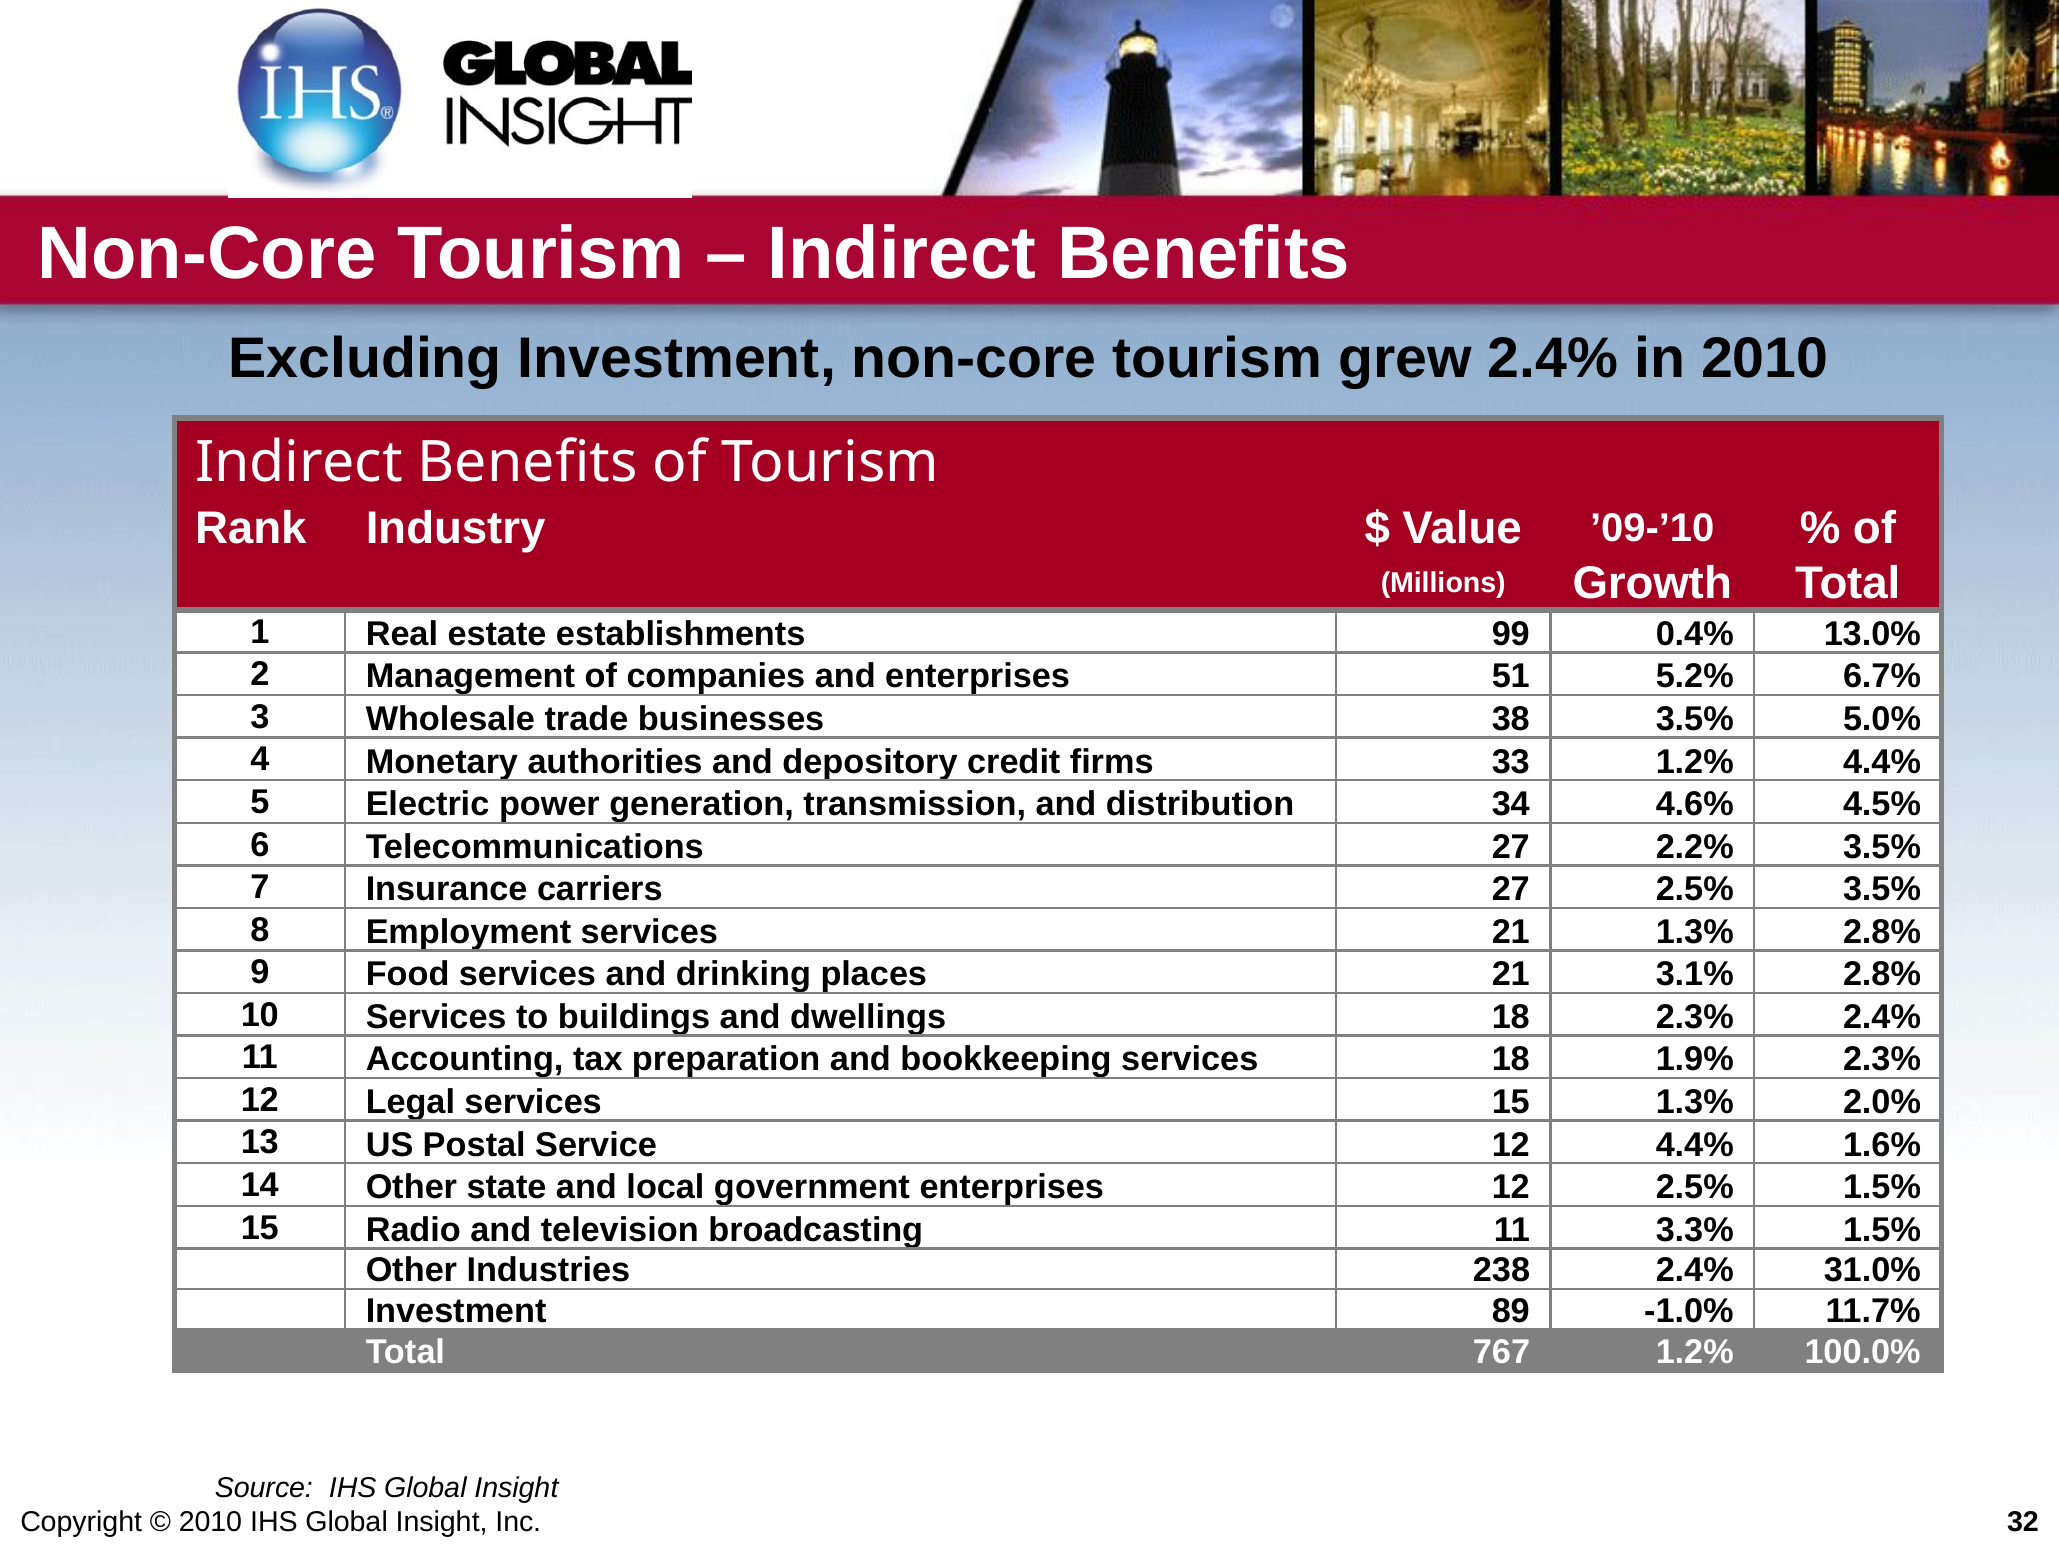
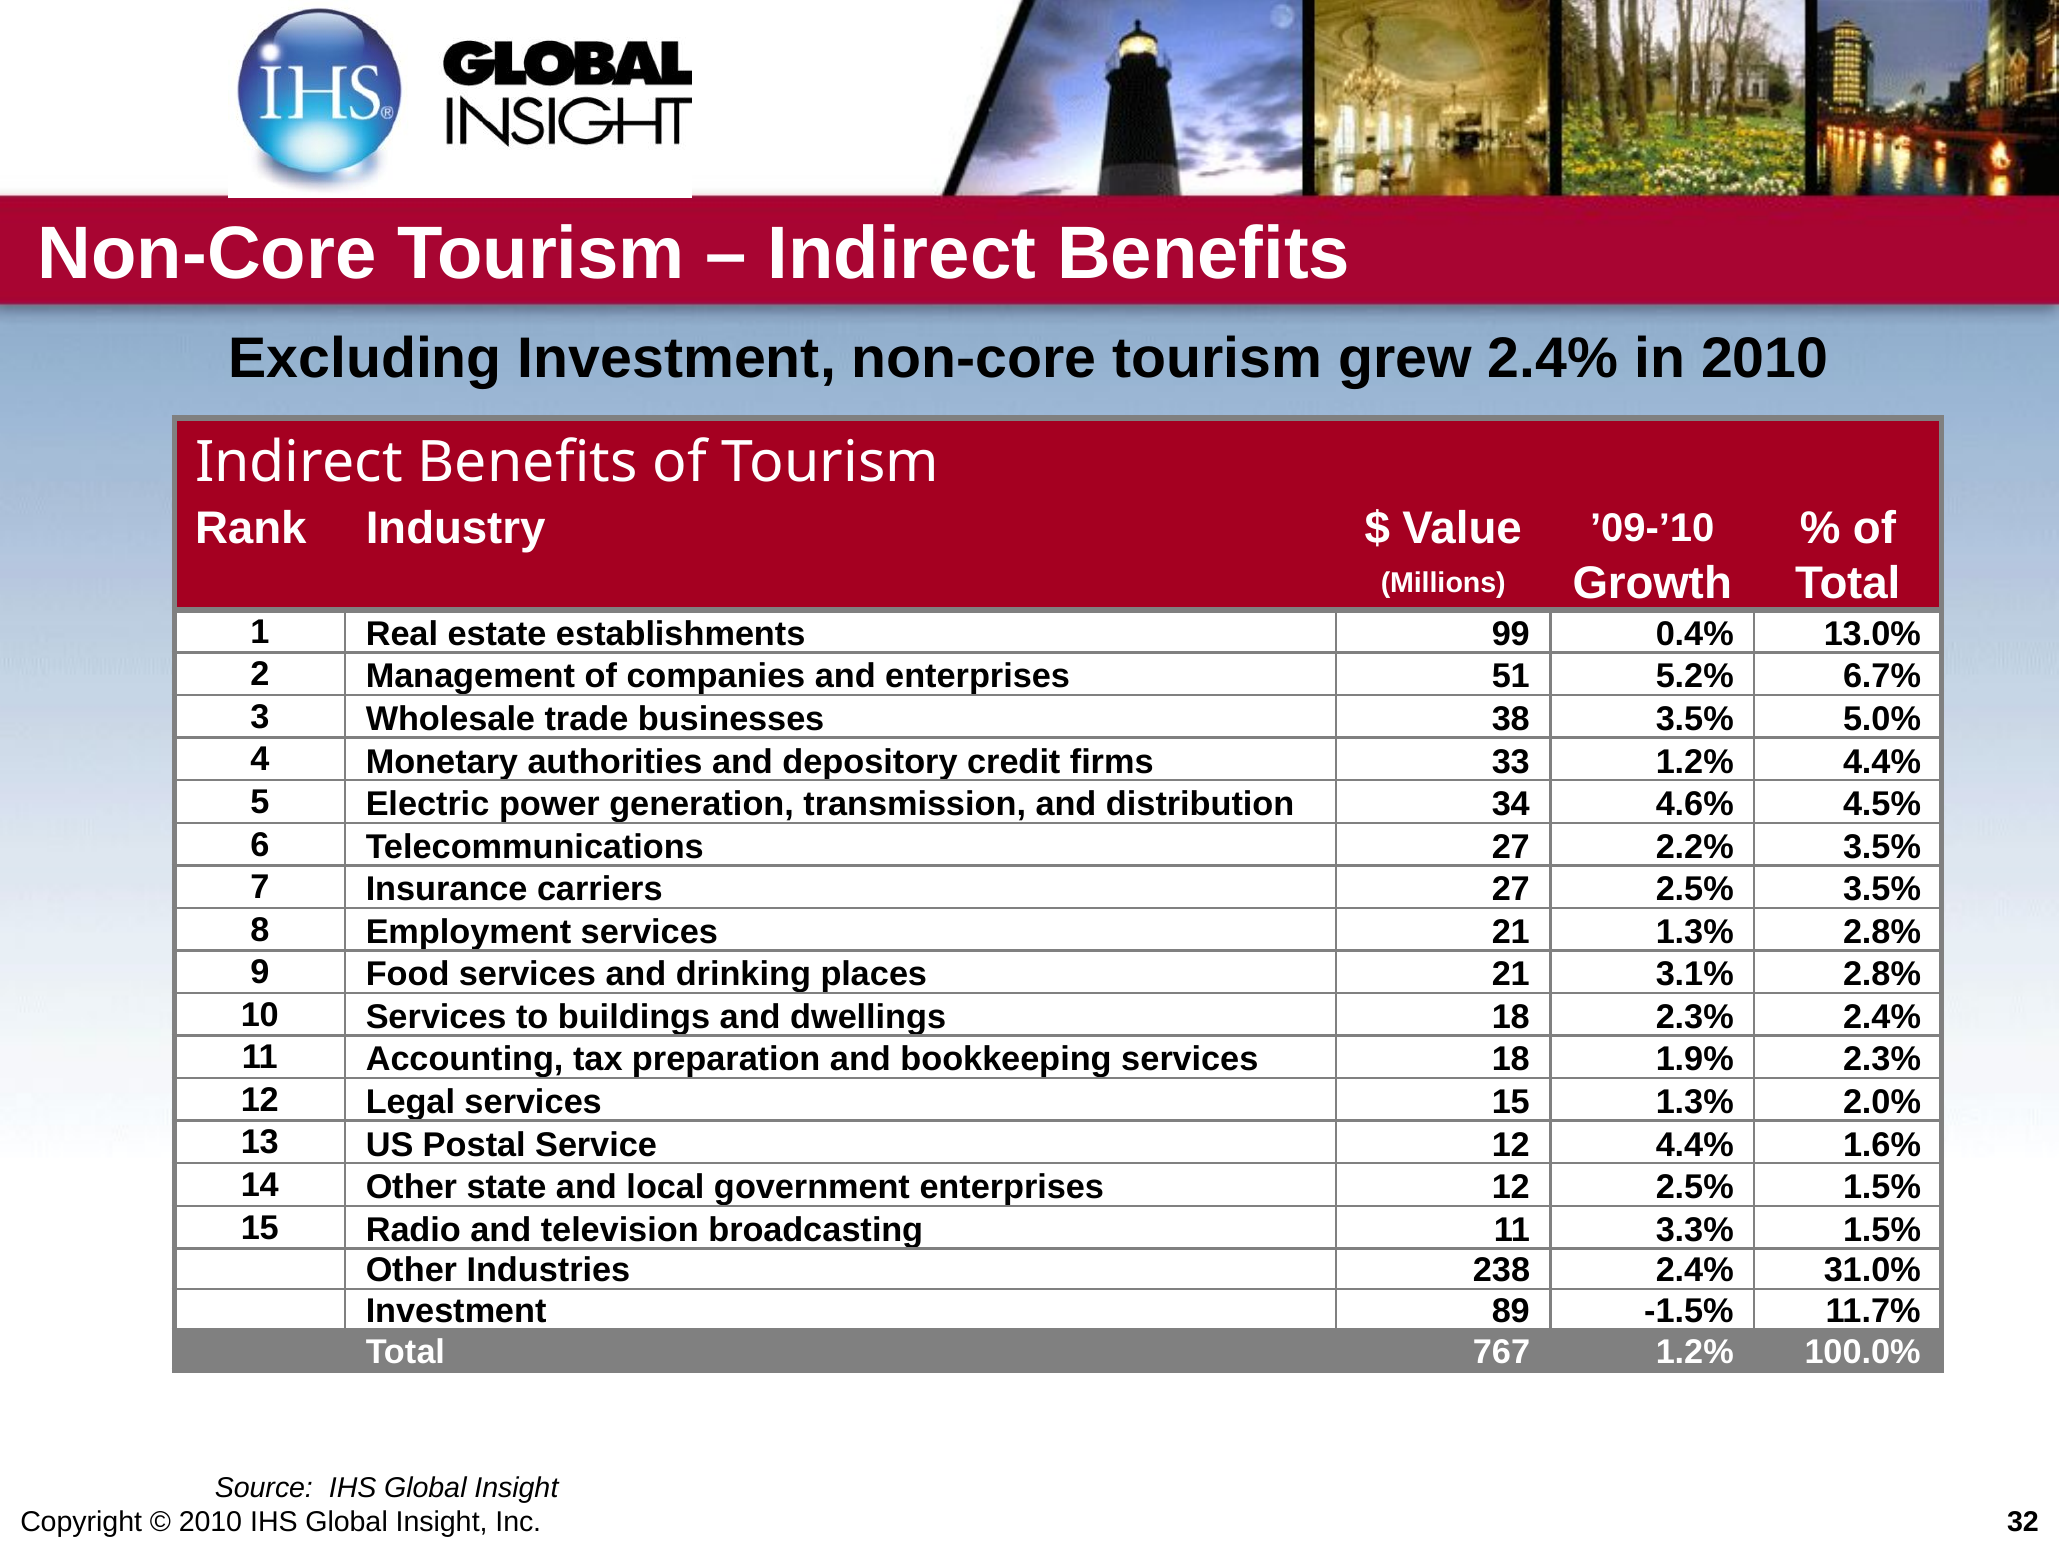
-1.0%: -1.0% -> -1.5% (1689, 1311)
